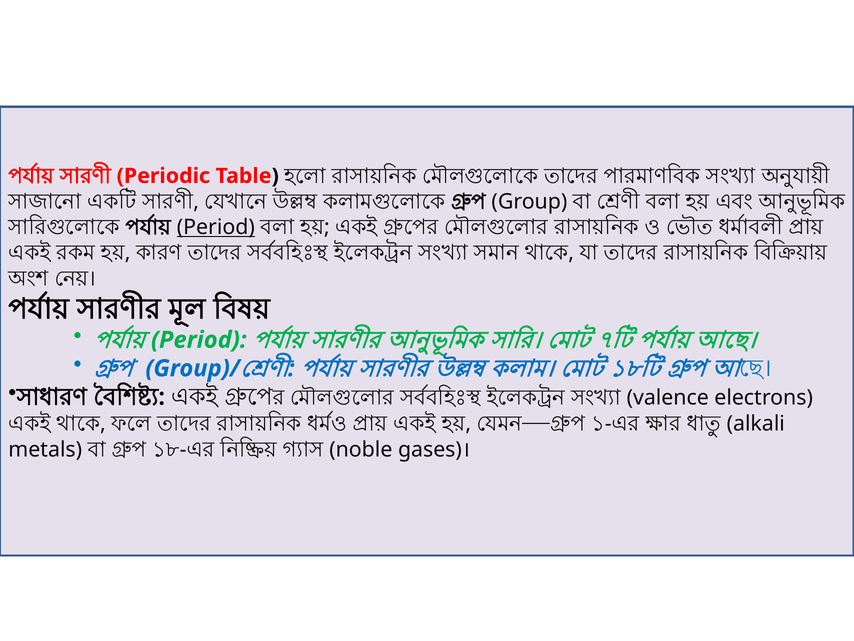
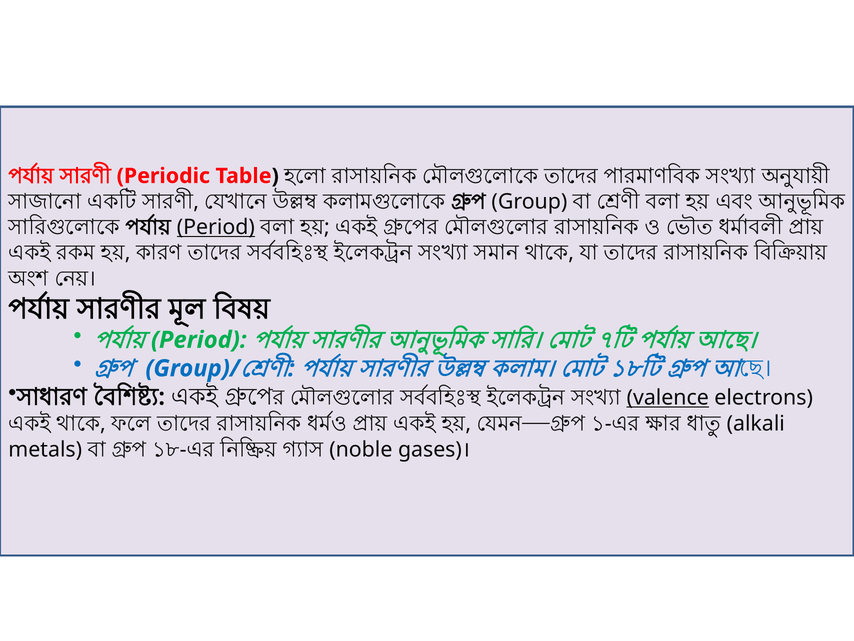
valence underline: none -> present (668, 397)
